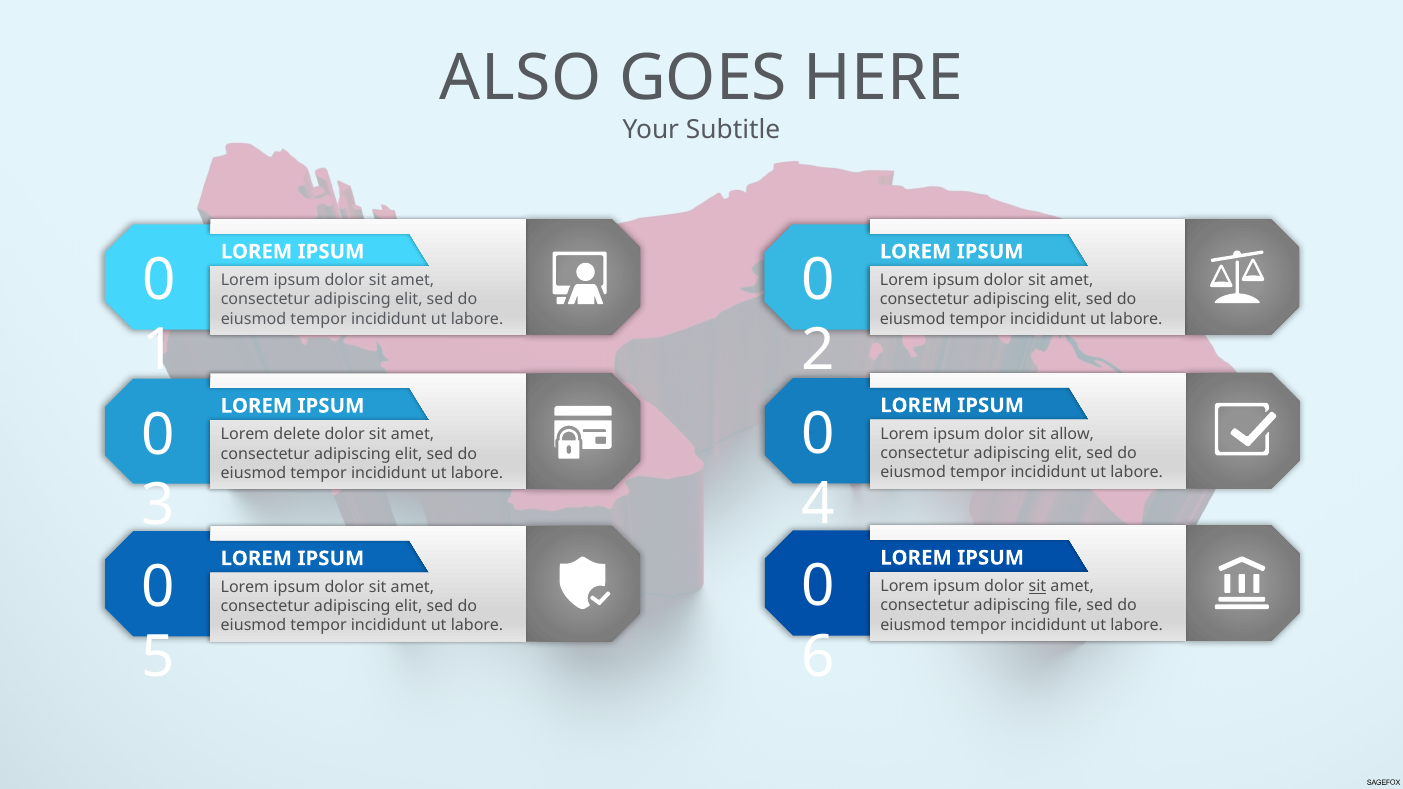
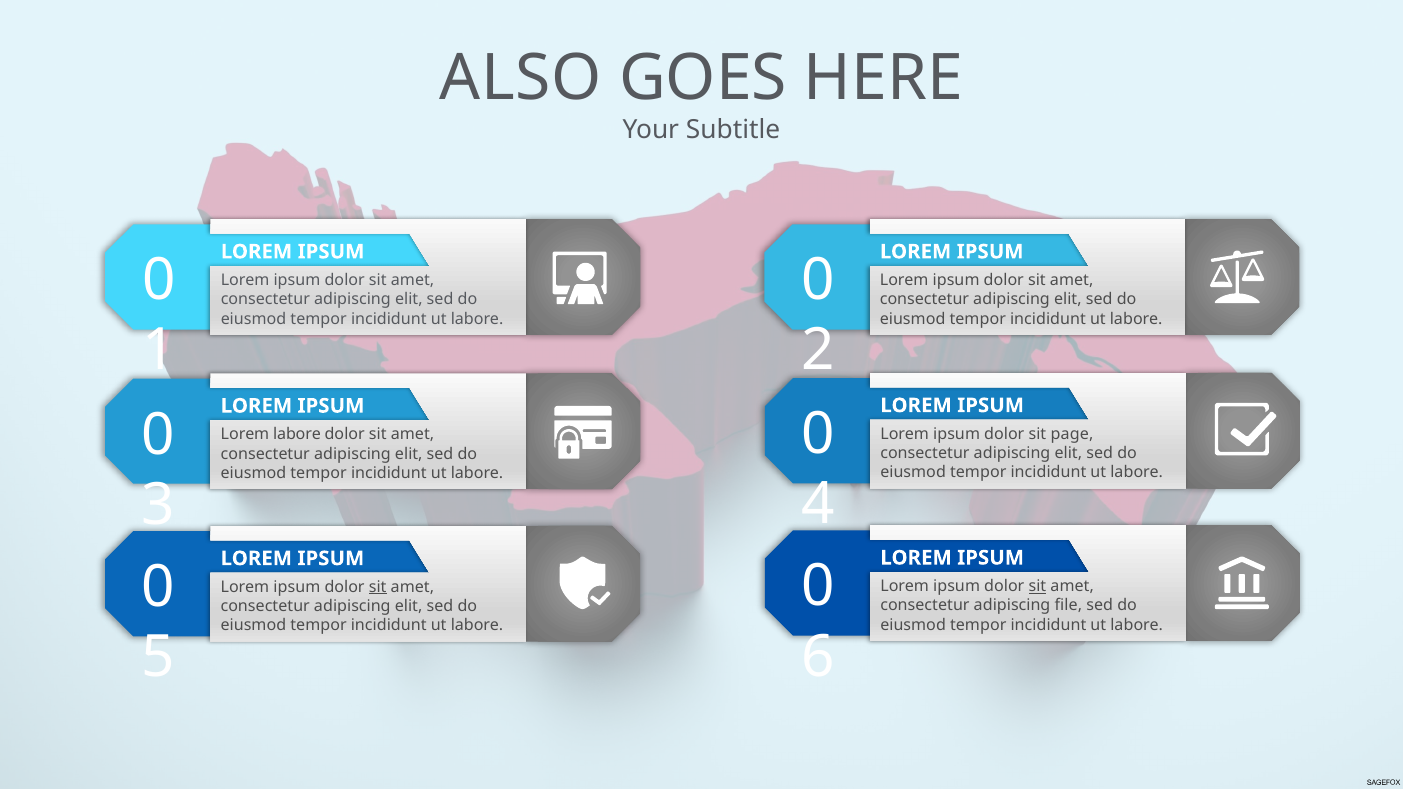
allow: allow -> page (1072, 434)
Lorem delete: delete -> labore (297, 435)
sit underline: none -> present (378, 587)
